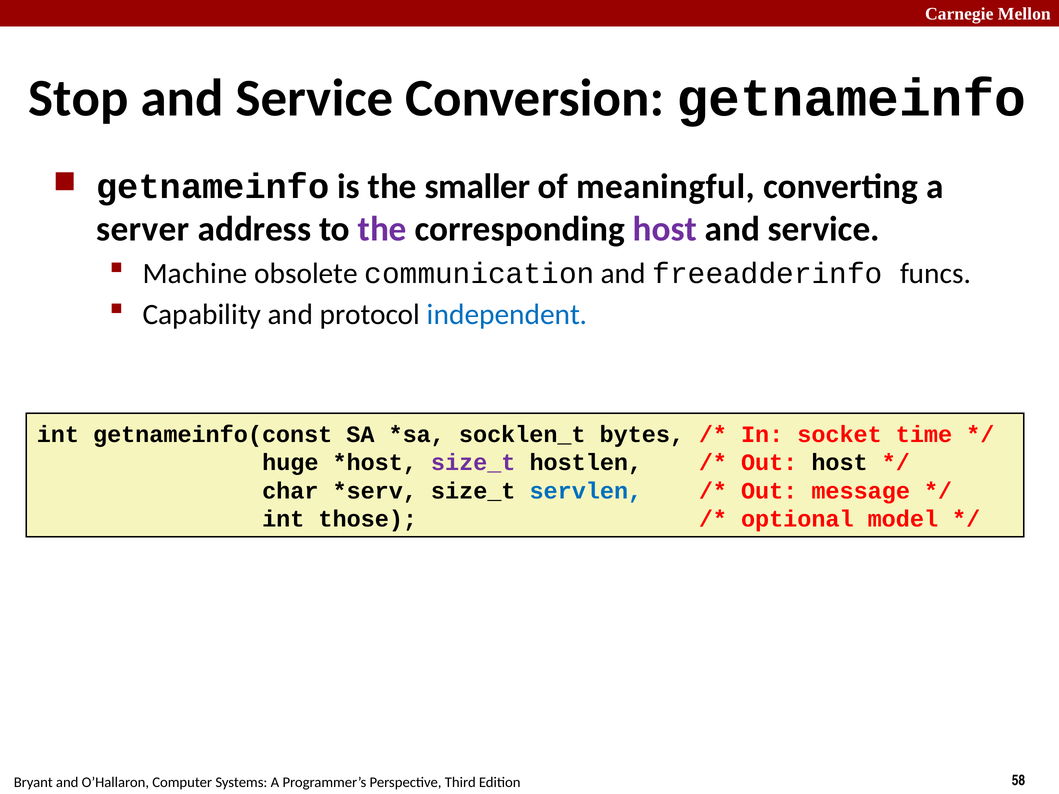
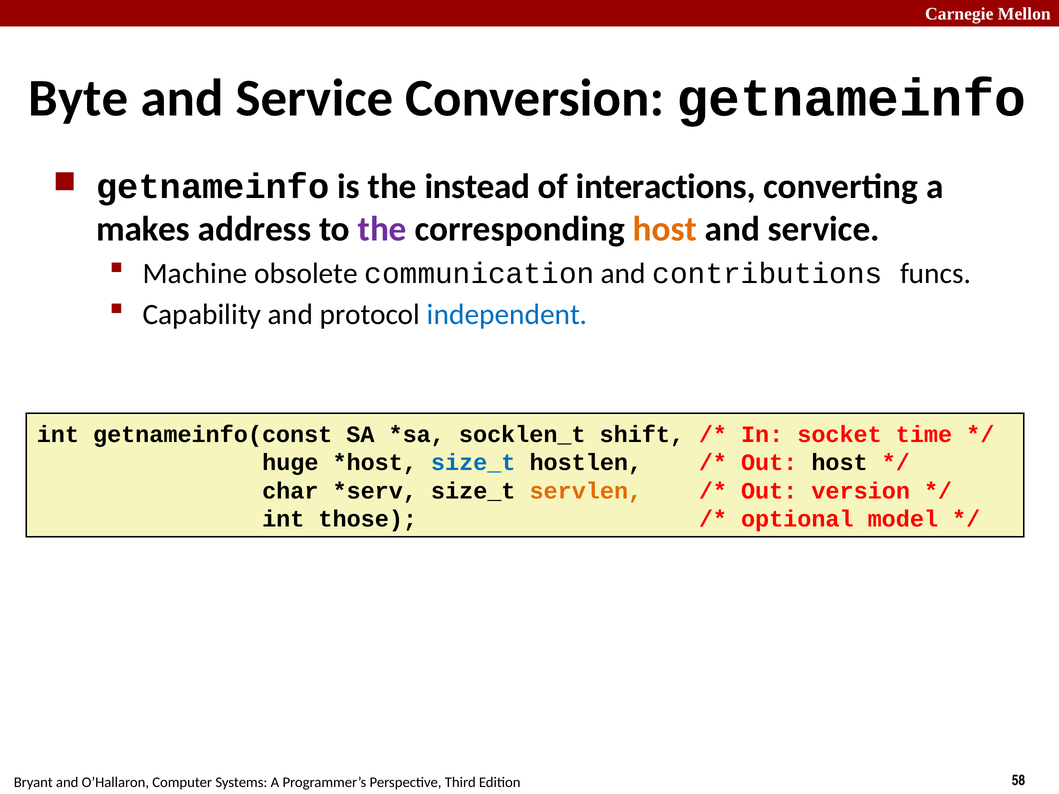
Stop: Stop -> Byte (78, 98)
smaller: smaller -> instead (477, 187)
meaningful: meaningful -> interactions (666, 187)
server: server -> makes (143, 229)
host colour: purple -> orange (665, 229)
freeadderinfo: freeadderinfo -> contributions (767, 273)
bytes: bytes -> shift (642, 434)
size_t colour: purple -> blue (473, 463)
servlen colour: blue -> orange (586, 491)
message: message -> version (861, 491)
